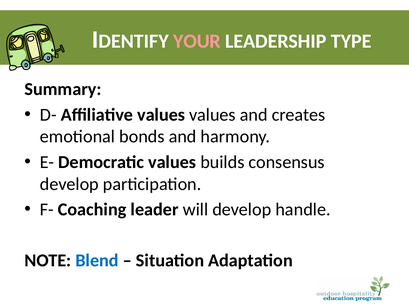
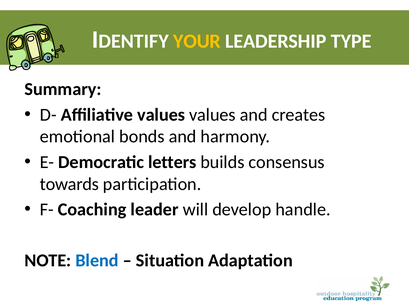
YOUR colour: pink -> yellow (197, 41)
Democratic values: values -> letters (172, 162)
develop: develop -> towards (69, 184)
